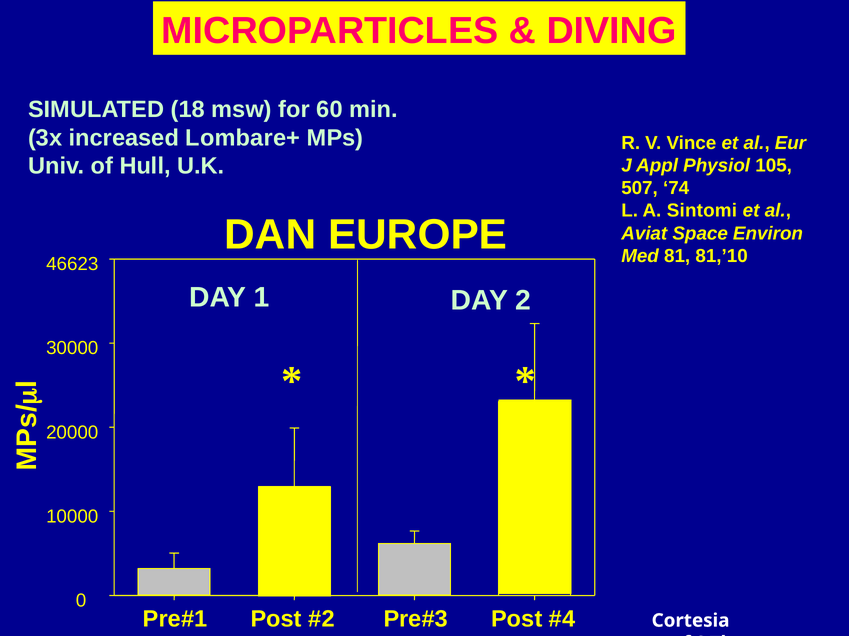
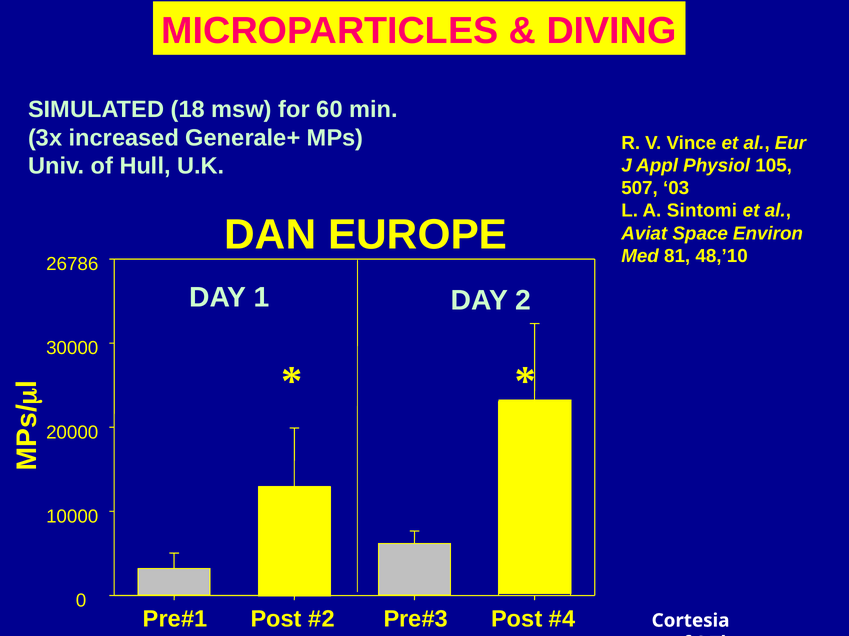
Lombare+: Lombare+ -> Generale+ (243, 138)
74: 74 -> 03 (676, 188)
81,’10: 81,’10 -> 48,’10 (722, 256)
46623: 46623 -> 26786 (72, 264)
